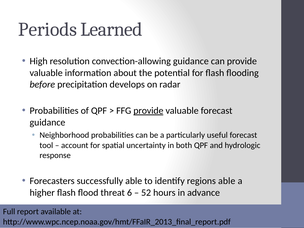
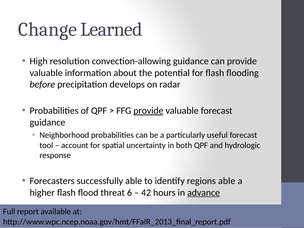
Periods: Periods -> Change (48, 29)
52: 52 -> 42 (146, 193)
advance underline: none -> present (204, 193)
